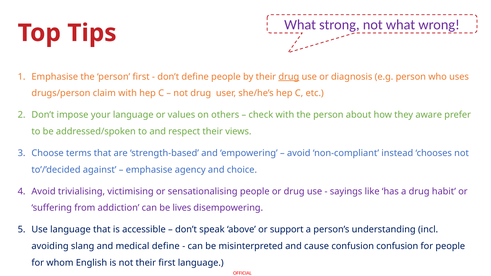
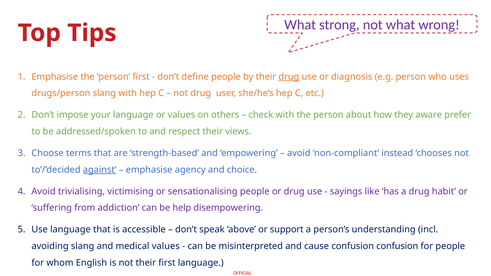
drugs/person claim: claim -> slang (104, 93)
against underline: none -> present (100, 170)
lives: lives -> help (182, 208)
medical define: define -> values (166, 246)
